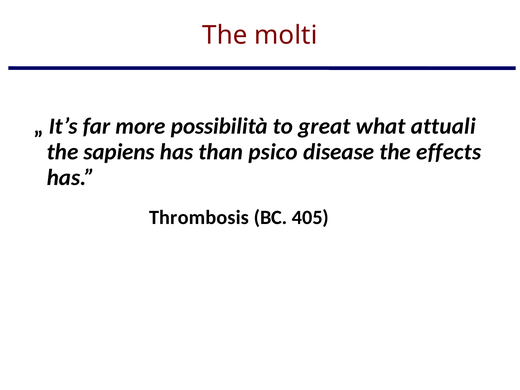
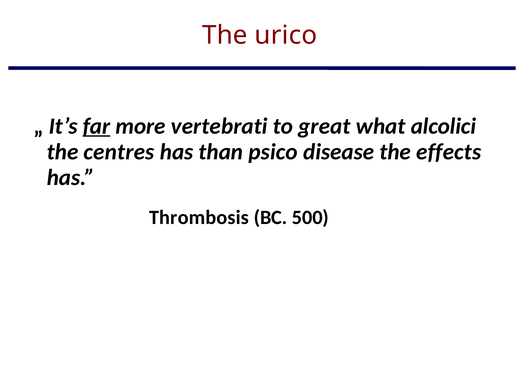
molti: molti -> urico (286, 35)
far underline: none -> present (97, 126)
possibilità: possibilità -> vertebrati (219, 126)
attuali: attuali -> alcolici (443, 126)
sapiens: sapiens -> centres (119, 152)
405: 405 -> 500 (310, 217)
